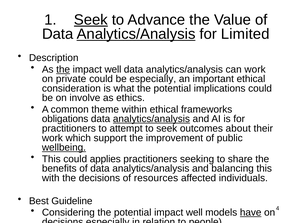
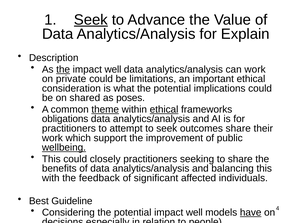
Analytics/Analysis underline: present -> none (136, 34)
Limited: Limited -> Explain (245, 34)
be especially: especially -> limitations (153, 79)
involve: involve -> shared (85, 98)
ethics: ethics -> poses (131, 98)
theme underline: none -> present (105, 109)
ethical underline: none -> present (164, 109)
analytics/analysis underline: present -> none (151, 119)
outcomes about: about -> share (238, 128)
applies: applies -> closely (105, 159)
the decisions: decisions -> feedback (99, 178)
resources: resources -> significant (156, 178)
